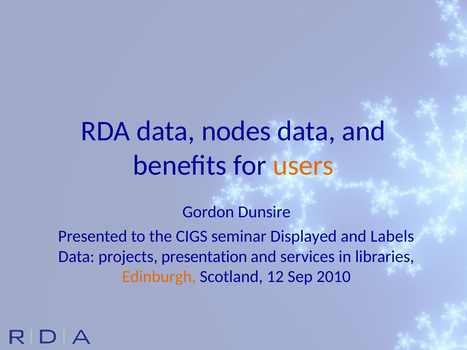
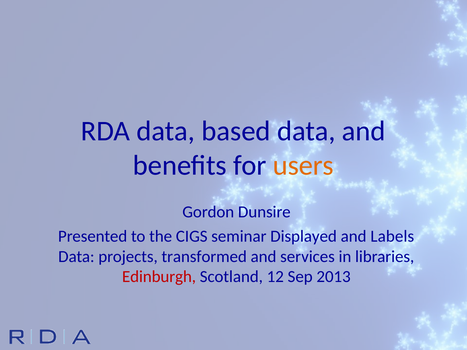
nodes: nodes -> based (236, 131)
presentation: presentation -> transformed (204, 257)
Edinburgh colour: orange -> red (159, 277)
2010: 2010 -> 2013 (334, 277)
